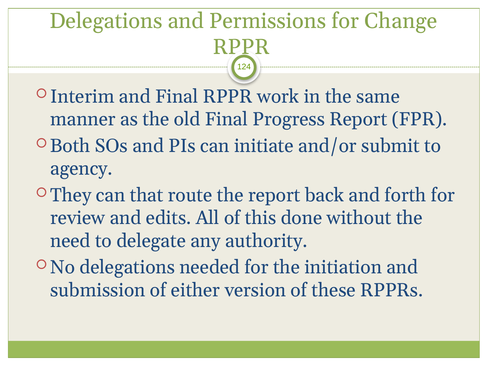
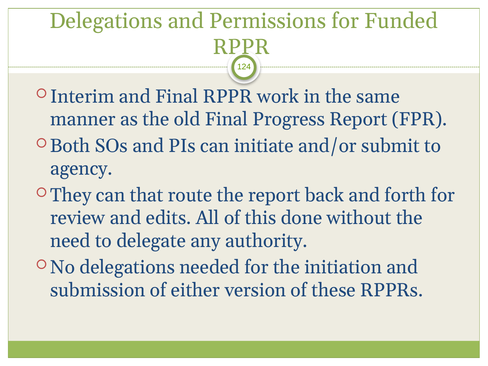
Change: Change -> Funded (401, 21)
